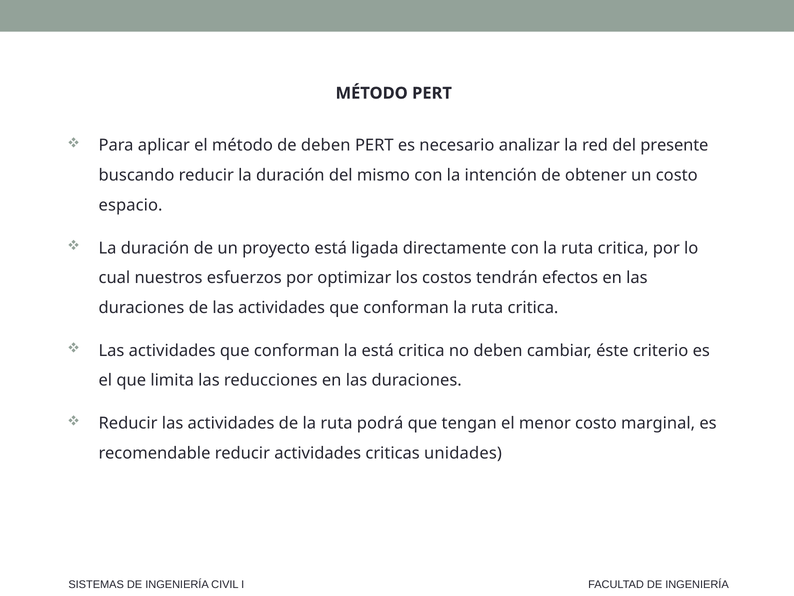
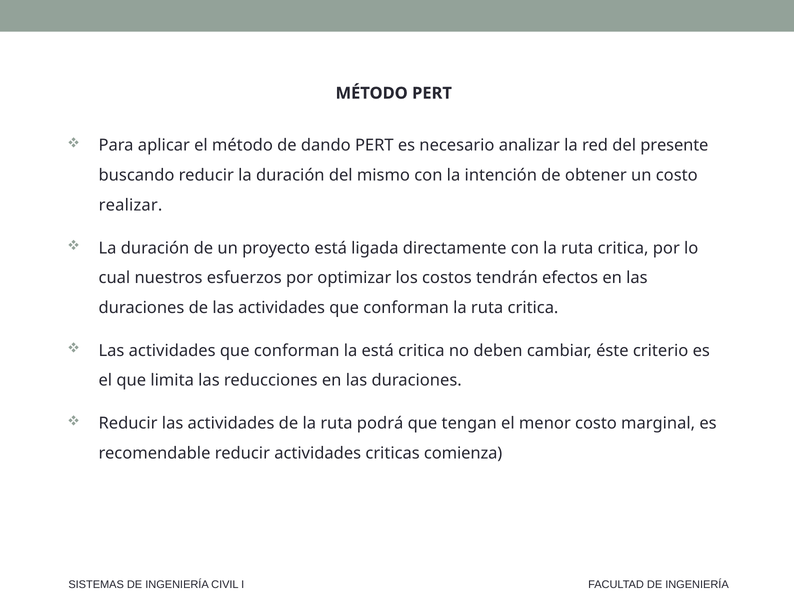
de deben: deben -> dando (326, 145)
espacio: espacio -> realizar (131, 205)
unidades: unidades -> comienza (463, 453)
